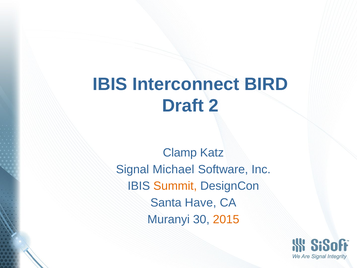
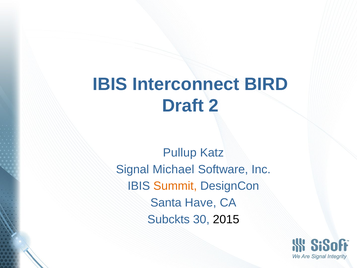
Clamp: Clamp -> Pullup (180, 153)
Muranyi: Muranyi -> Subckts (169, 219)
2015 colour: orange -> black (226, 219)
